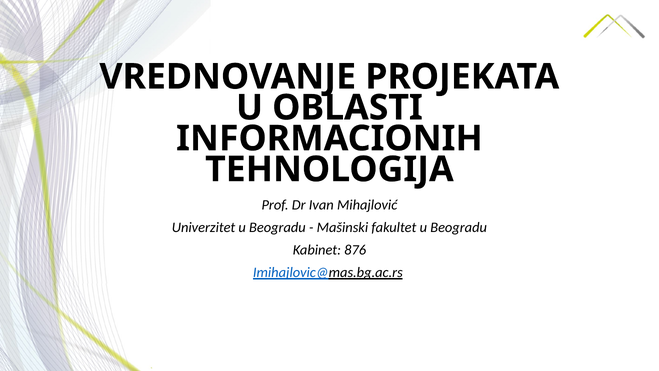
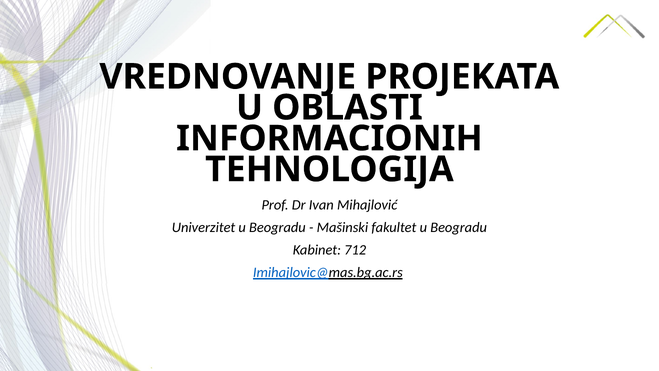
876: 876 -> 712 (355, 250)
